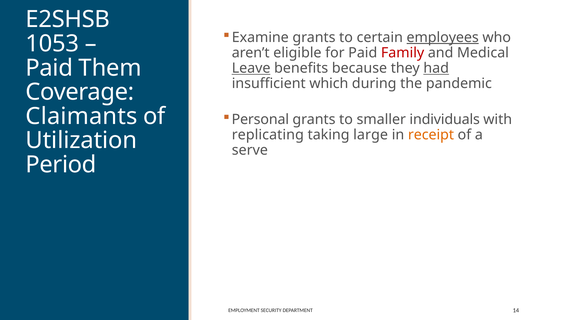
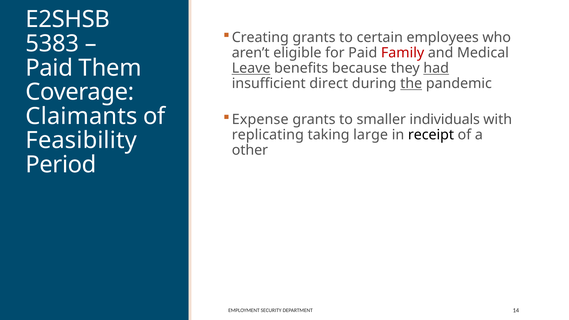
Examine: Examine -> Creating (260, 37)
employees underline: present -> none (443, 37)
1053: 1053 -> 5383 (52, 44)
which: which -> direct (329, 84)
the underline: none -> present (411, 84)
Personal: Personal -> Expense (260, 120)
receipt colour: orange -> black (431, 135)
Utilization: Utilization -> Feasibility (81, 140)
serve: serve -> other (250, 150)
